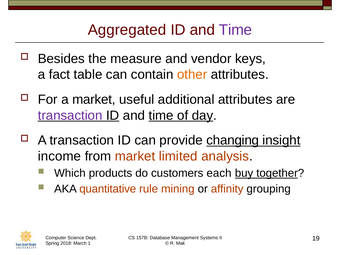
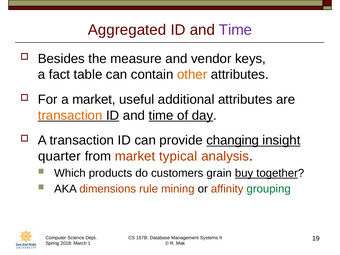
transaction colour: purple -> orange (70, 115)
income: income -> quarter (59, 156)
limited: limited -> typical (178, 156)
each: each -> grain (219, 173)
quantitative: quantitative -> dimensions (108, 189)
grouping colour: black -> green (269, 189)
